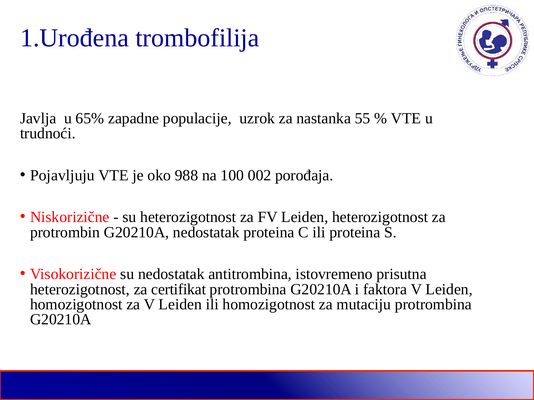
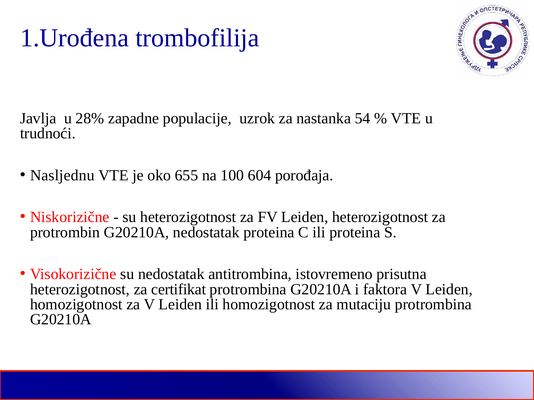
65%: 65% -> 28% (90, 118)
55: 55 -> 54 (363, 118)
Pojavljuju: Pojavljuju -> Nasljednu (62, 175)
988: 988 -> 655 (187, 175)
002: 002 -> 604 (260, 175)
